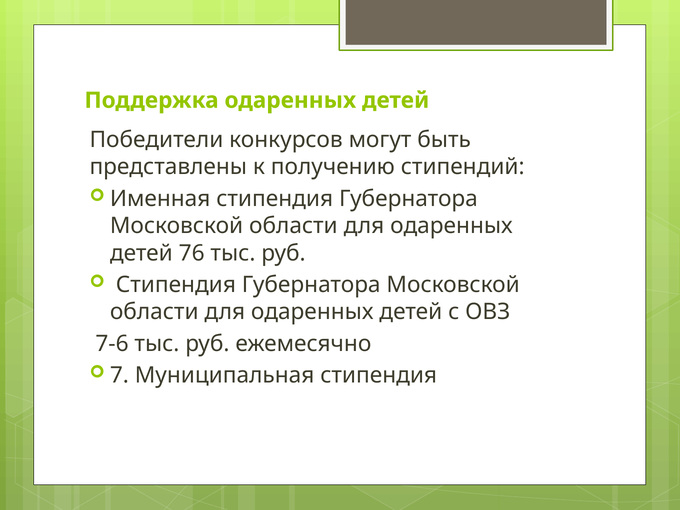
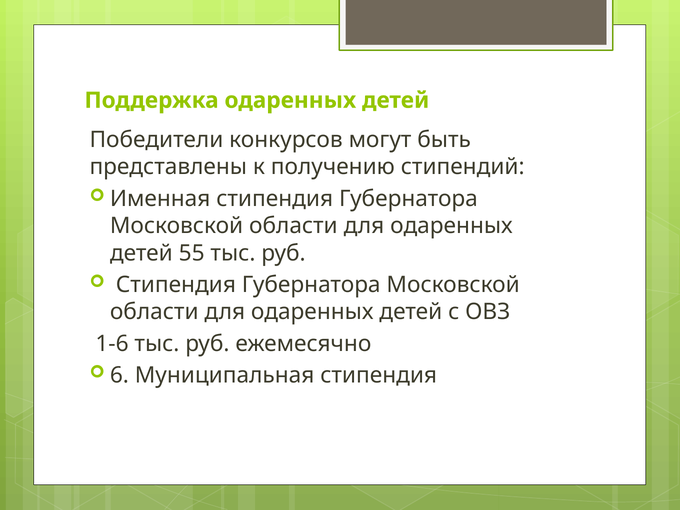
76: 76 -> 55 (192, 253)
7-6: 7-6 -> 1-6 (112, 344)
7: 7 -> 6 (119, 375)
